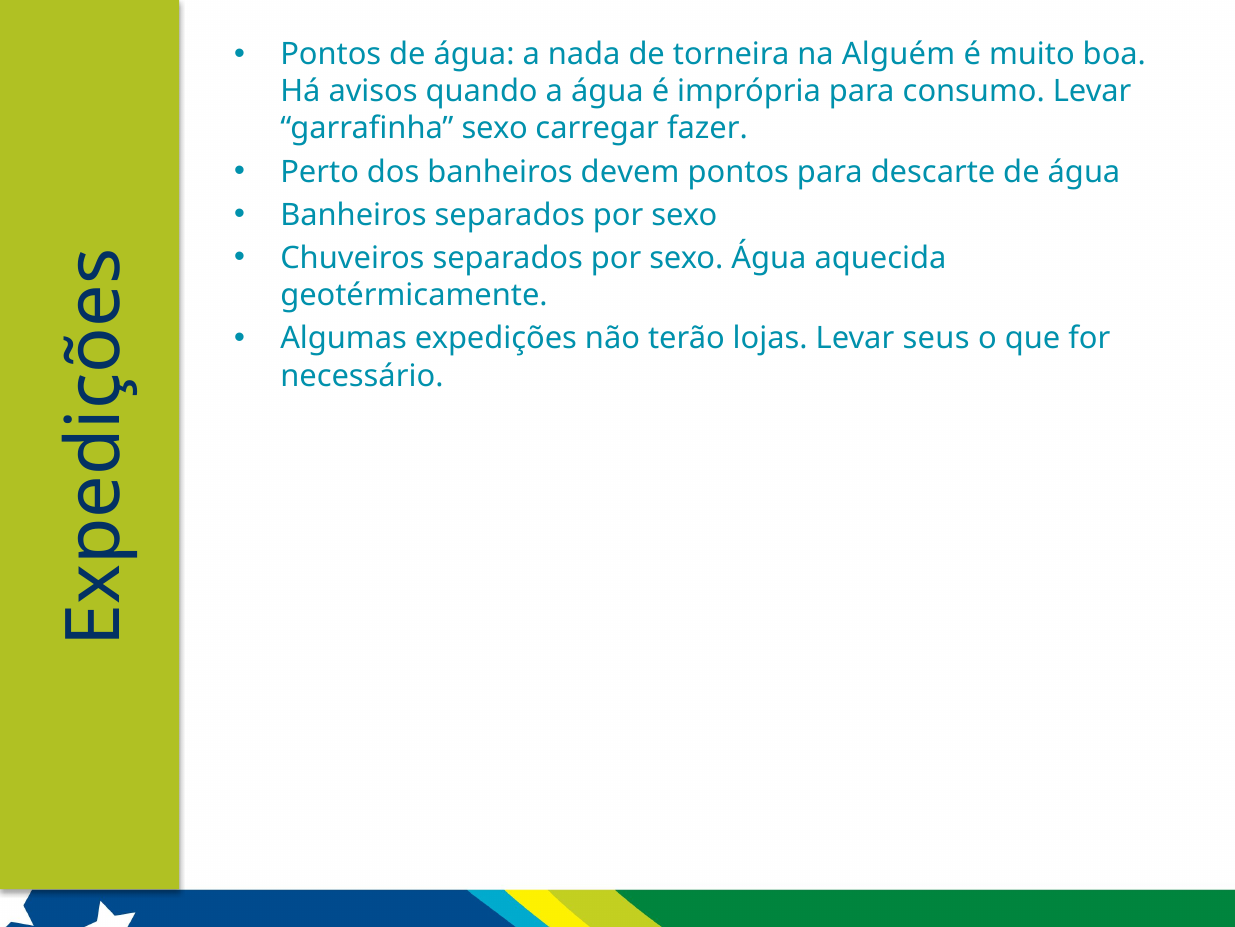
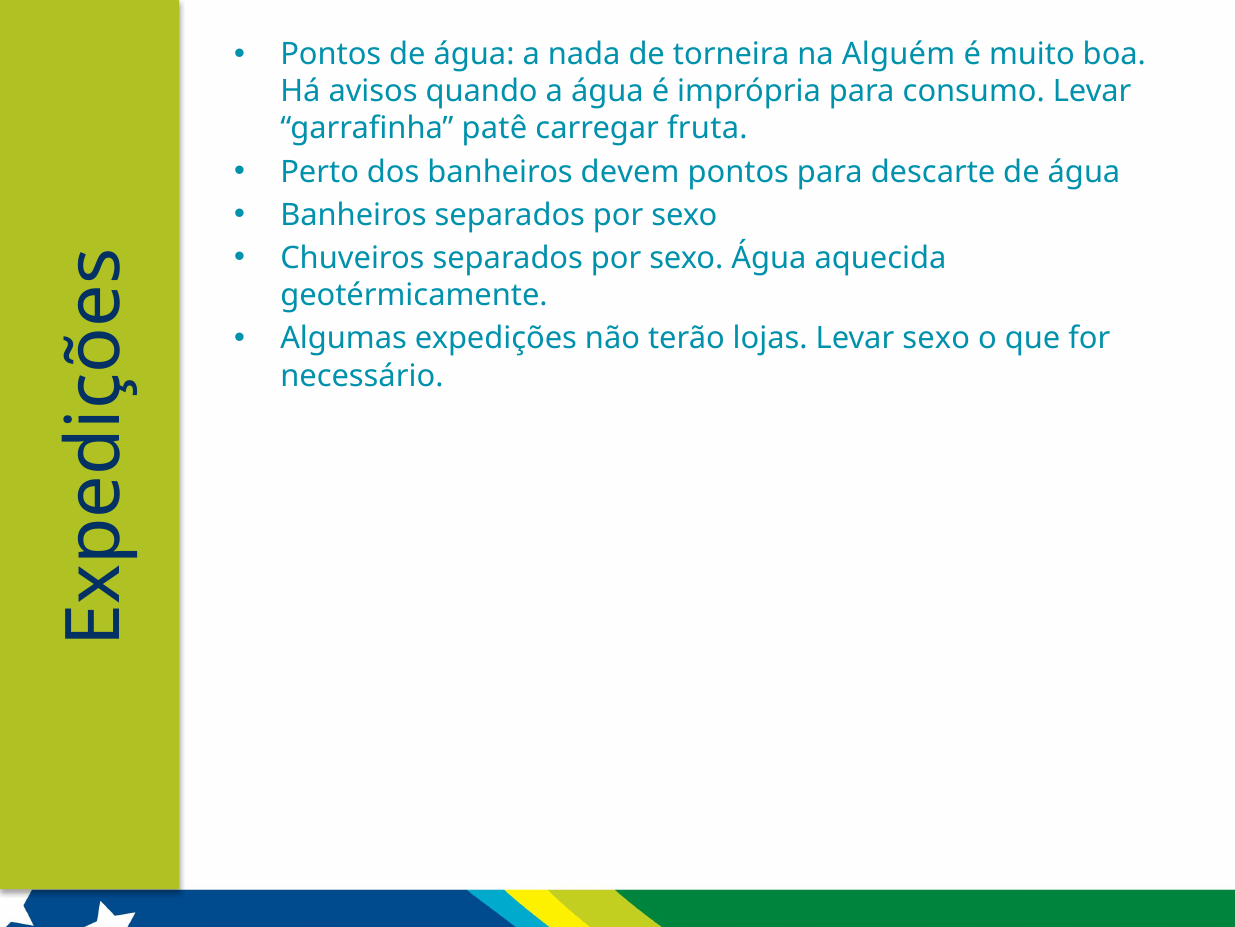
garrafinha sexo: sexo -> patê (494, 129)
fazer: fazer -> fruta (707, 129)
Levar seus: seus -> sexo (936, 338)
